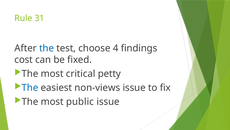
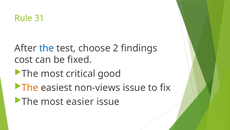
4: 4 -> 2 (116, 48)
petty: petty -> good (109, 73)
The colour: blue -> orange (30, 87)
public: public -> easier (80, 101)
